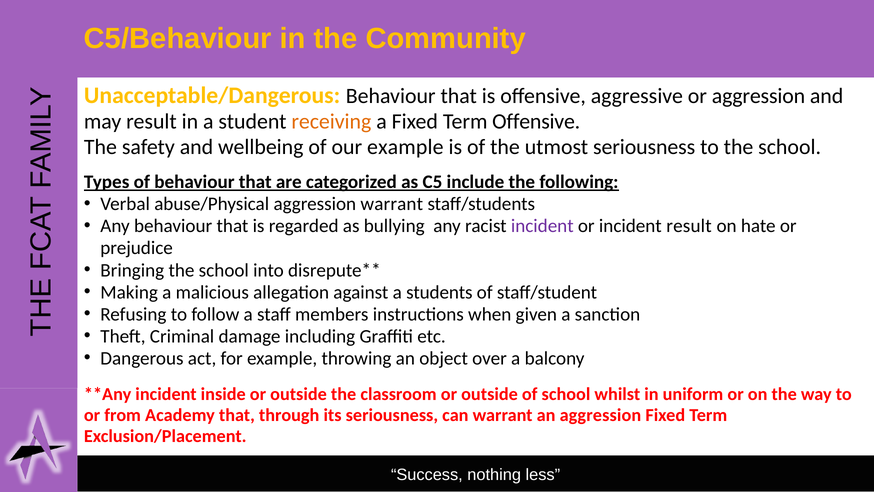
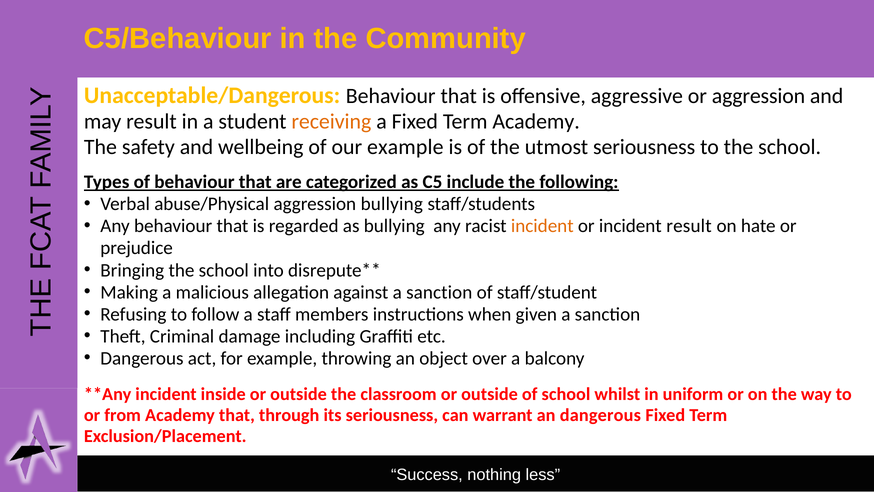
Term Offensive: Offensive -> Academy (536, 122)
aggression warrant: warrant -> bullying (392, 204)
incident colour: purple -> orange (542, 226)
against a students: students -> sanction (439, 292)
an aggression: aggression -> dangerous (600, 415)
